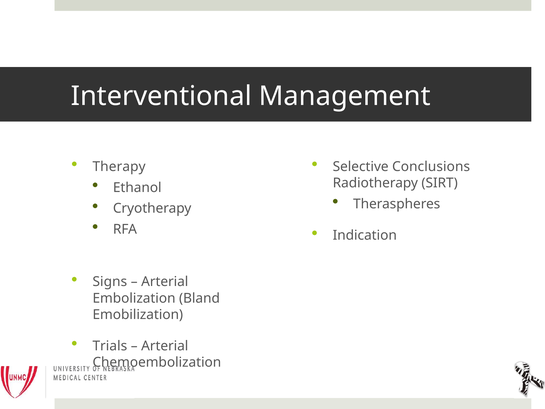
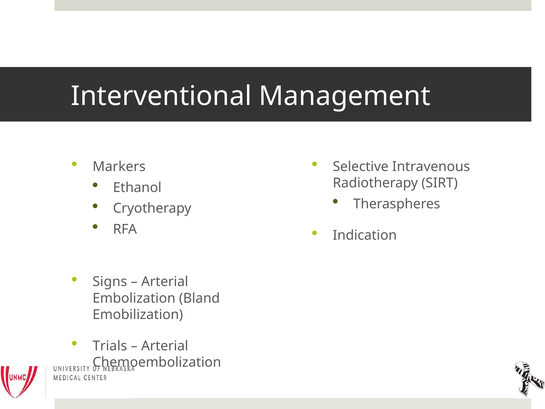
Therapy: Therapy -> Markers (119, 167)
Conclusions: Conclusions -> Intravenous (431, 167)
